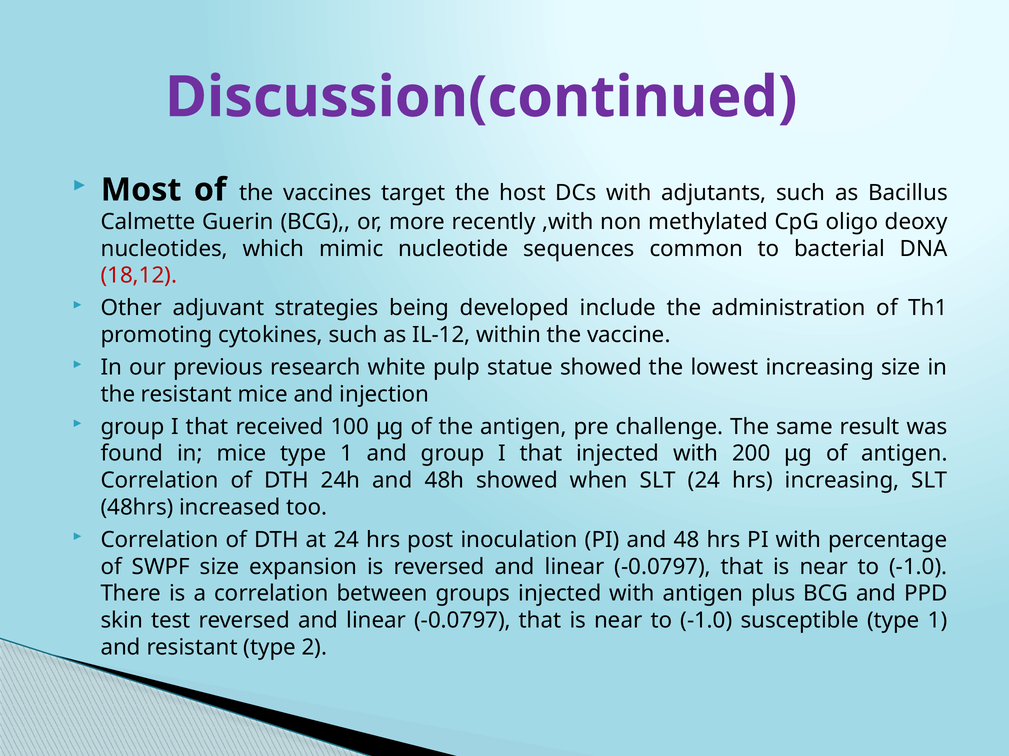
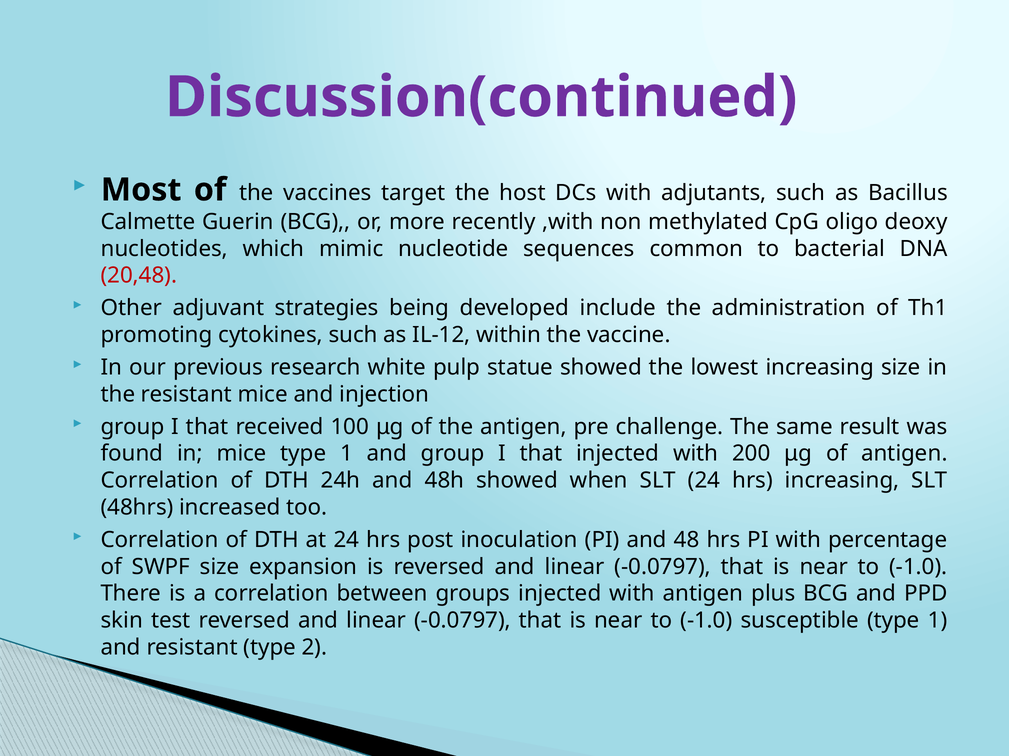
18,12: 18,12 -> 20,48 (139, 276)
